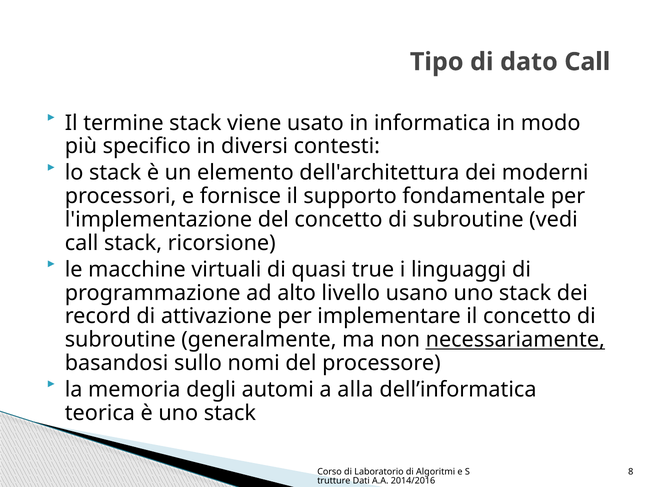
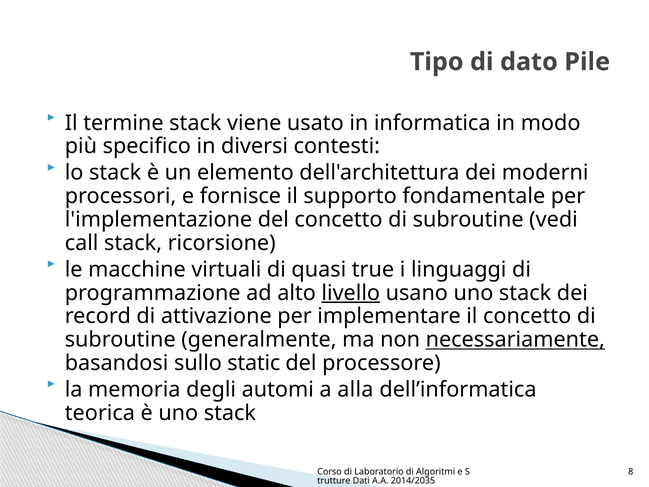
dato Call: Call -> Pile (587, 62)
livello underline: none -> present (351, 293)
nomi: nomi -> static (254, 363)
2014/2016: 2014/2016 -> 2014/2035 (413, 480)
